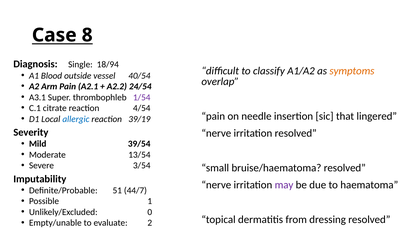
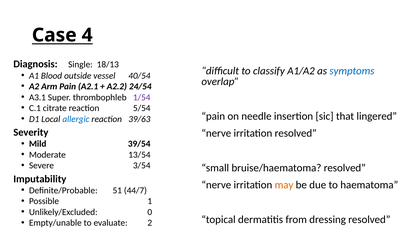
8: 8 -> 4 (87, 35)
18/94: 18/94 -> 18/13 (108, 65)
symptoms colour: orange -> blue (352, 71)
4/54: 4/54 -> 5/54 (142, 108)
39/19: 39/19 -> 39/63 (139, 119)
may colour: purple -> orange (284, 185)
